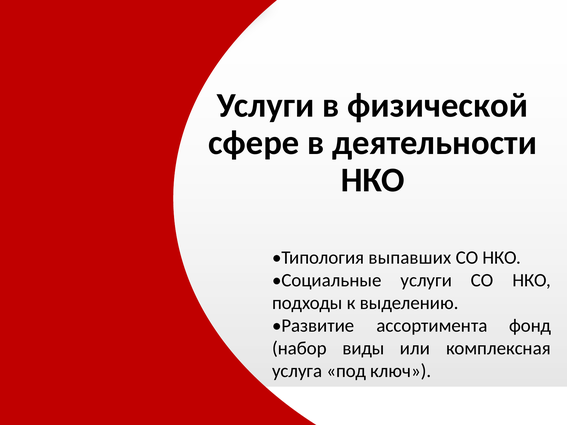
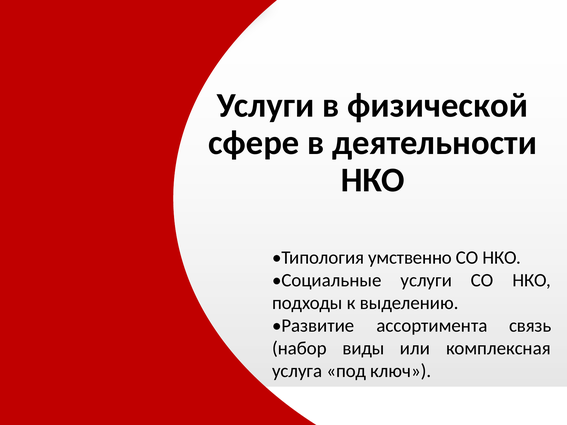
выпавших: выпавших -> умственно (410, 258)
фонд: фонд -> связь (530, 326)
